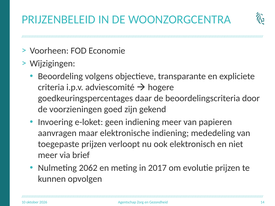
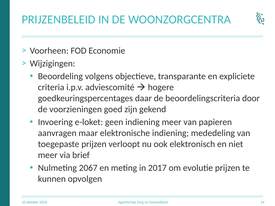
2062: 2062 -> 2067 (88, 168)
